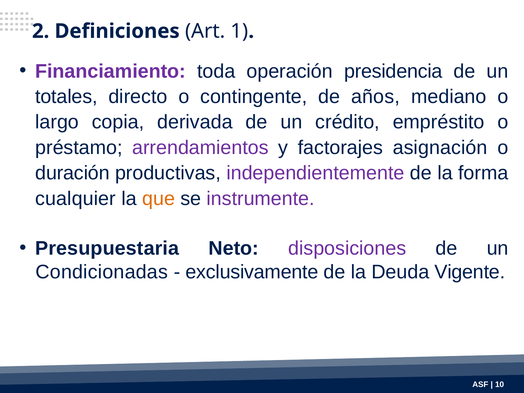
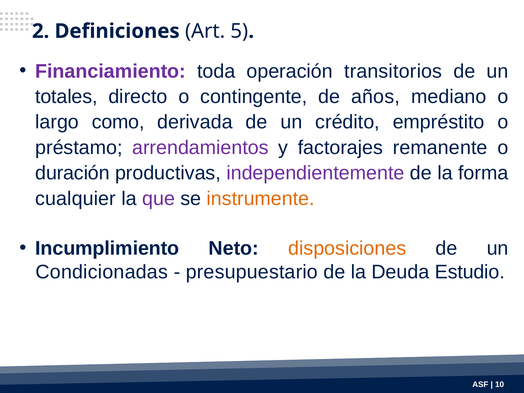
1: 1 -> 5 (239, 31)
presidencia: presidencia -> transitorios (393, 71)
copia: copia -> como (118, 122)
asignación: asignación -> remanente (440, 148)
que colour: orange -> purple (159, 199)
instrumente colour: purple -> orange (261, 199)
Presupuestaria: Presupuestaria -> Incumplimiento (107, 248)
disposiciones colour: purple -> orange (347, 248)
exclusivamente: exclusivamente -> presupuestario (252, 272)
Vigente: Vigente -> Estudio (470, 272)
